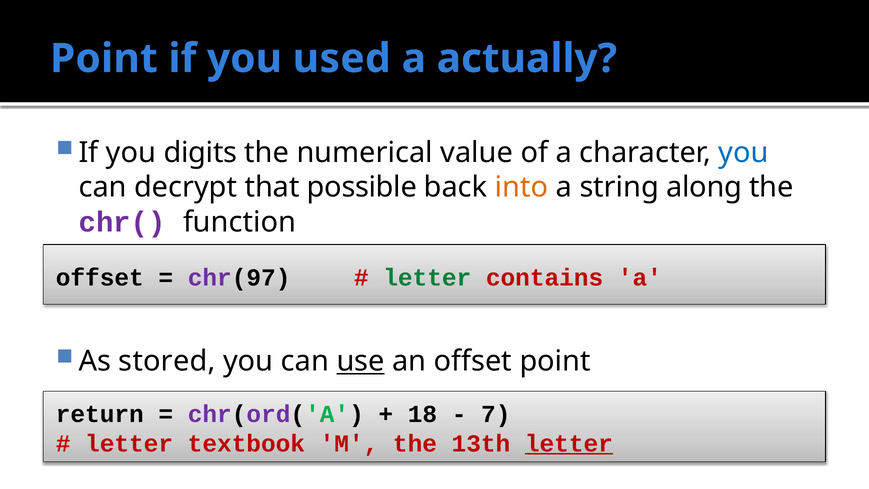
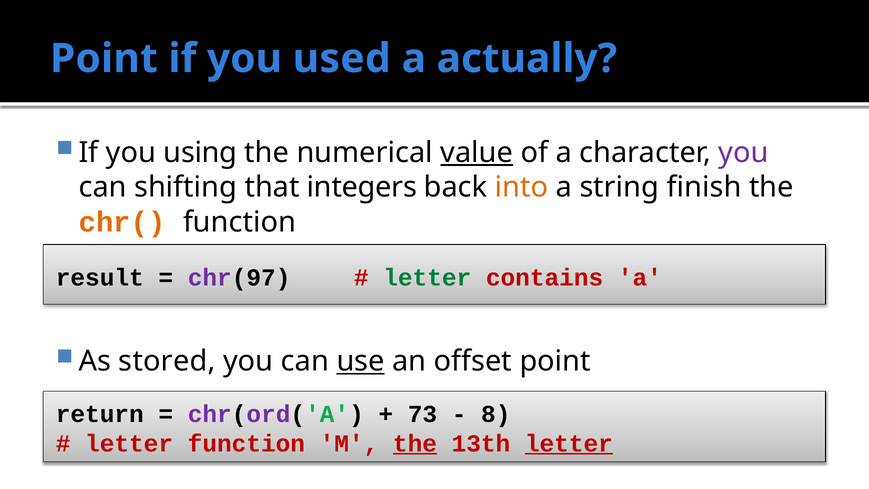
digits: digits -> using (200, 152)
value underline: none -> present (477, 152)
you colour: blue -> purple (744, 152)
decrypt: decrypt -> shifting (186, 187)
possible: possible -> integers (362, 187)
along: along -> finish (704, 187)
chr( colour: purple -> orange (122, 222)
offset: offset -> result (100, 278)
18: 18 -> 73 (422, 414)
7: 7 -> 8 (496, 414)
letter textbook: textbook -> function (246, 443)
the underline: none -> present (415, 443)
